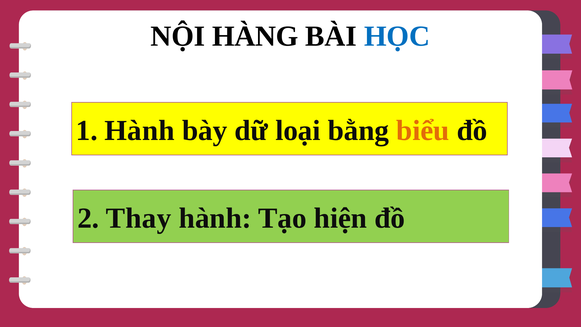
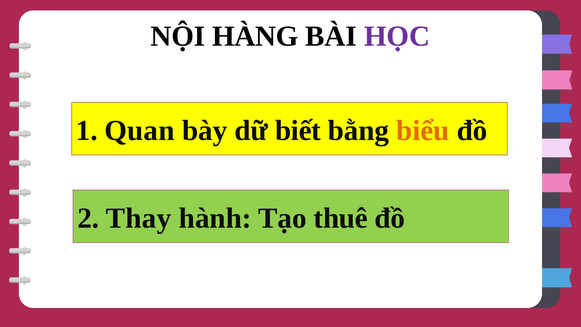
HỌC colour: blue -> purple (397, 36)
1 Hành: Hành -> Quan (139, 131)
loại: loại -> biết (298, 131)
hiện: hiện -> thuê (341, 218)
